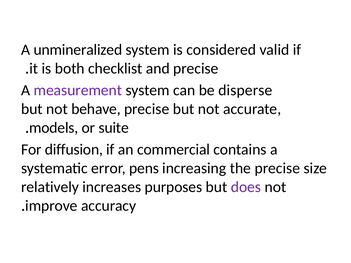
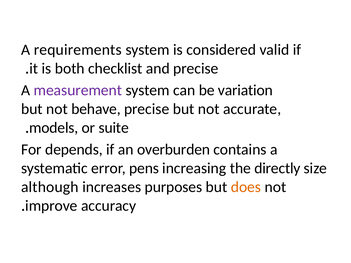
unmineralized: unmineralized -> requirements (78, 50)
disperse: disperse -> variation (245, 90)
diffusion: diffusion -> depends (74, 150)
commercial: commercial -> overburden (174, 150)
the precise: precise -> directly (277, 168)
relatively: relatively -> although (50, 187)
does colour: purple -> orange (246, 187)
